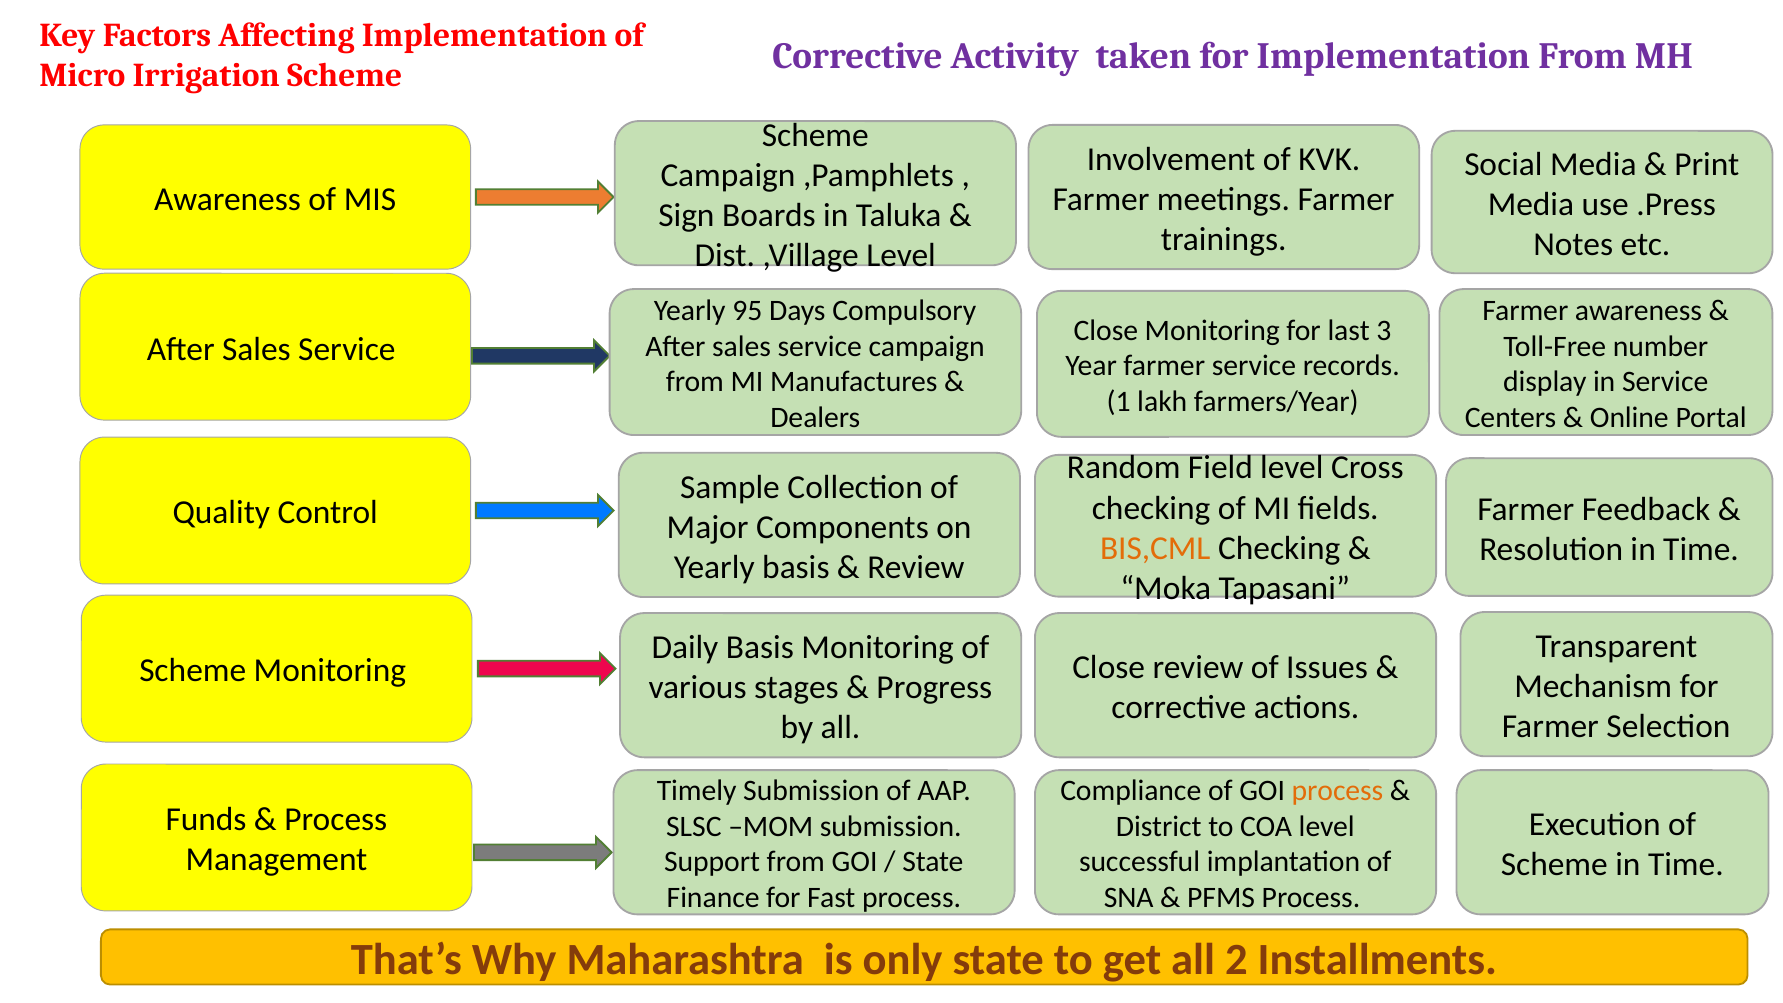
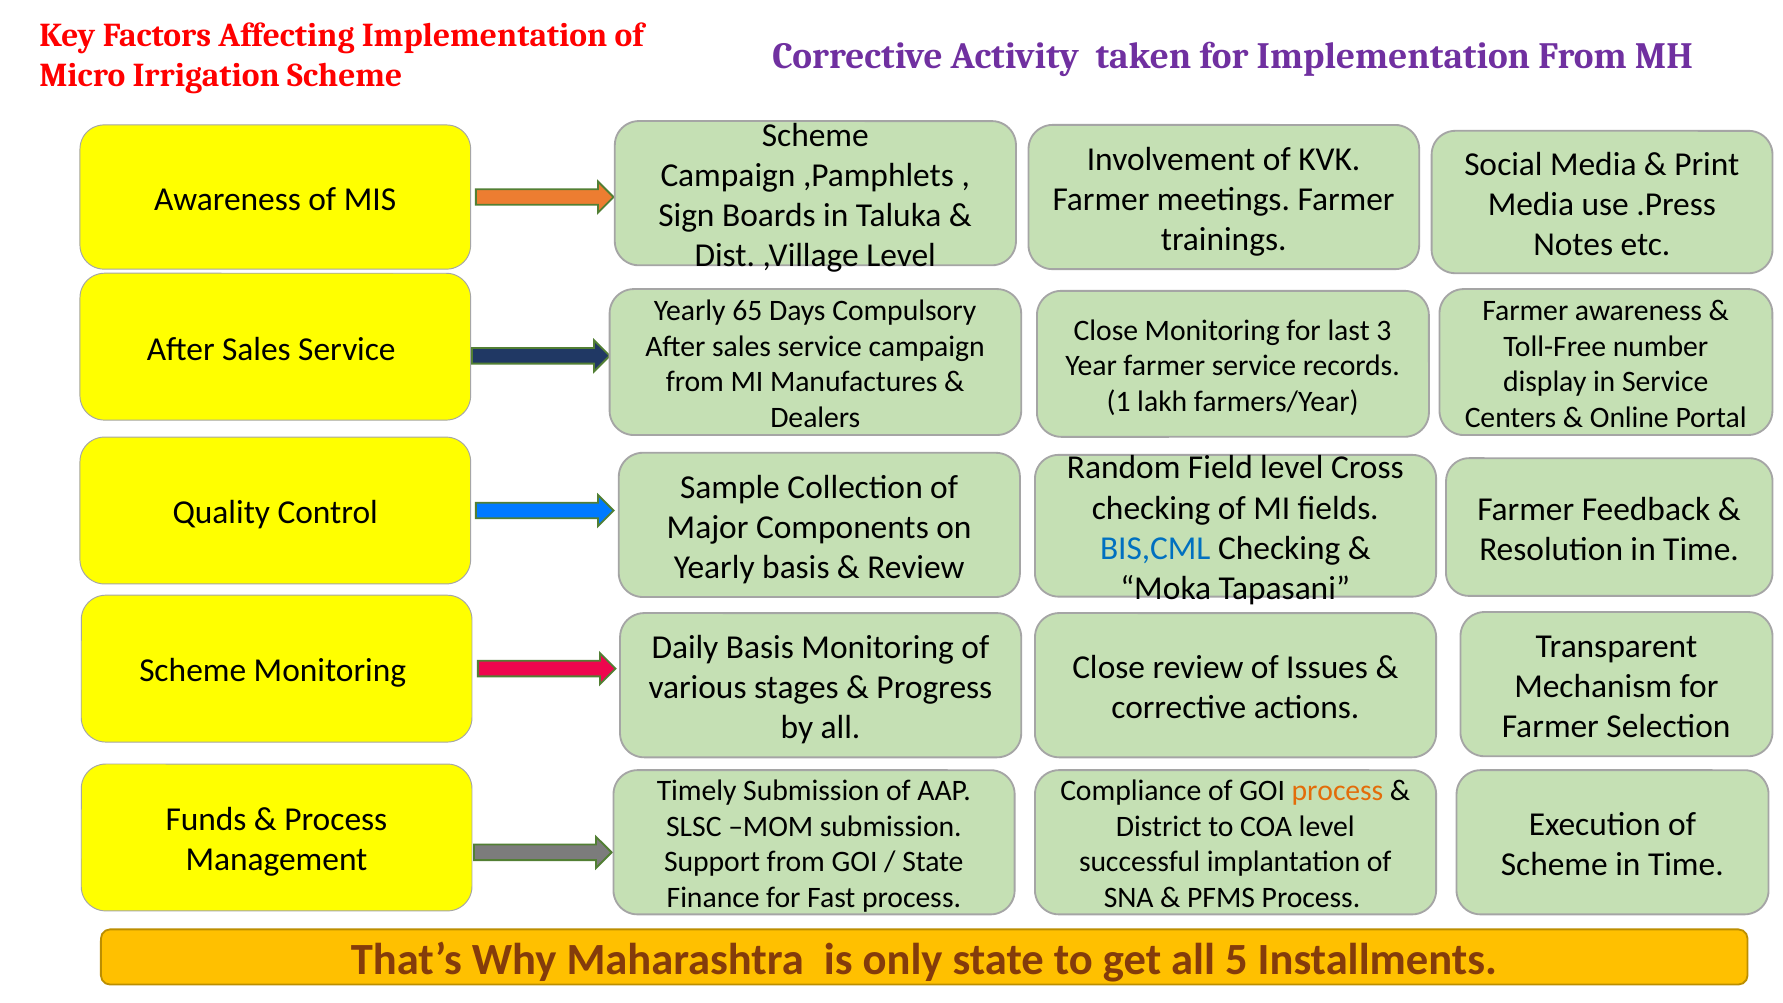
95: 95 -> 65 (747, 311)
BIS,CML colour: orange -> blue (1155, 548)
2: 2 -> 5 (1236, 960)
